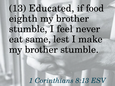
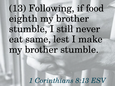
Educated: Educated -> Following (52, 8)
feel: feel -> still (65, 29)
